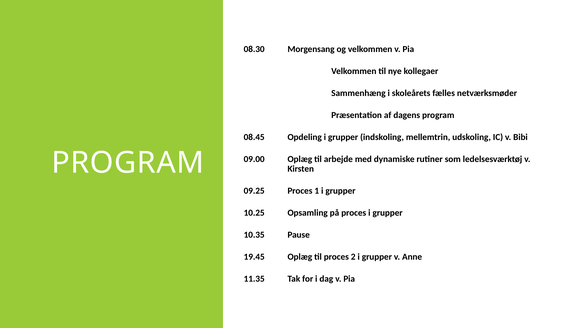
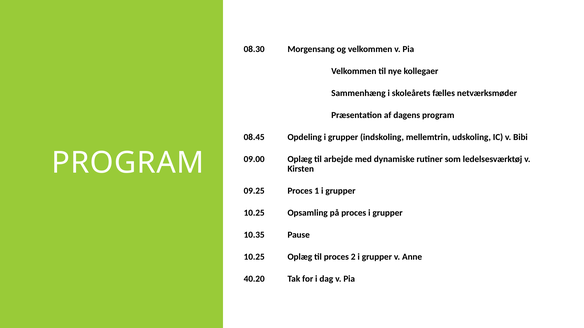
19.45: 19.45 -> 10.25 (254, 257)
11.35: 11.35 -> 40.20 (254, 279)
